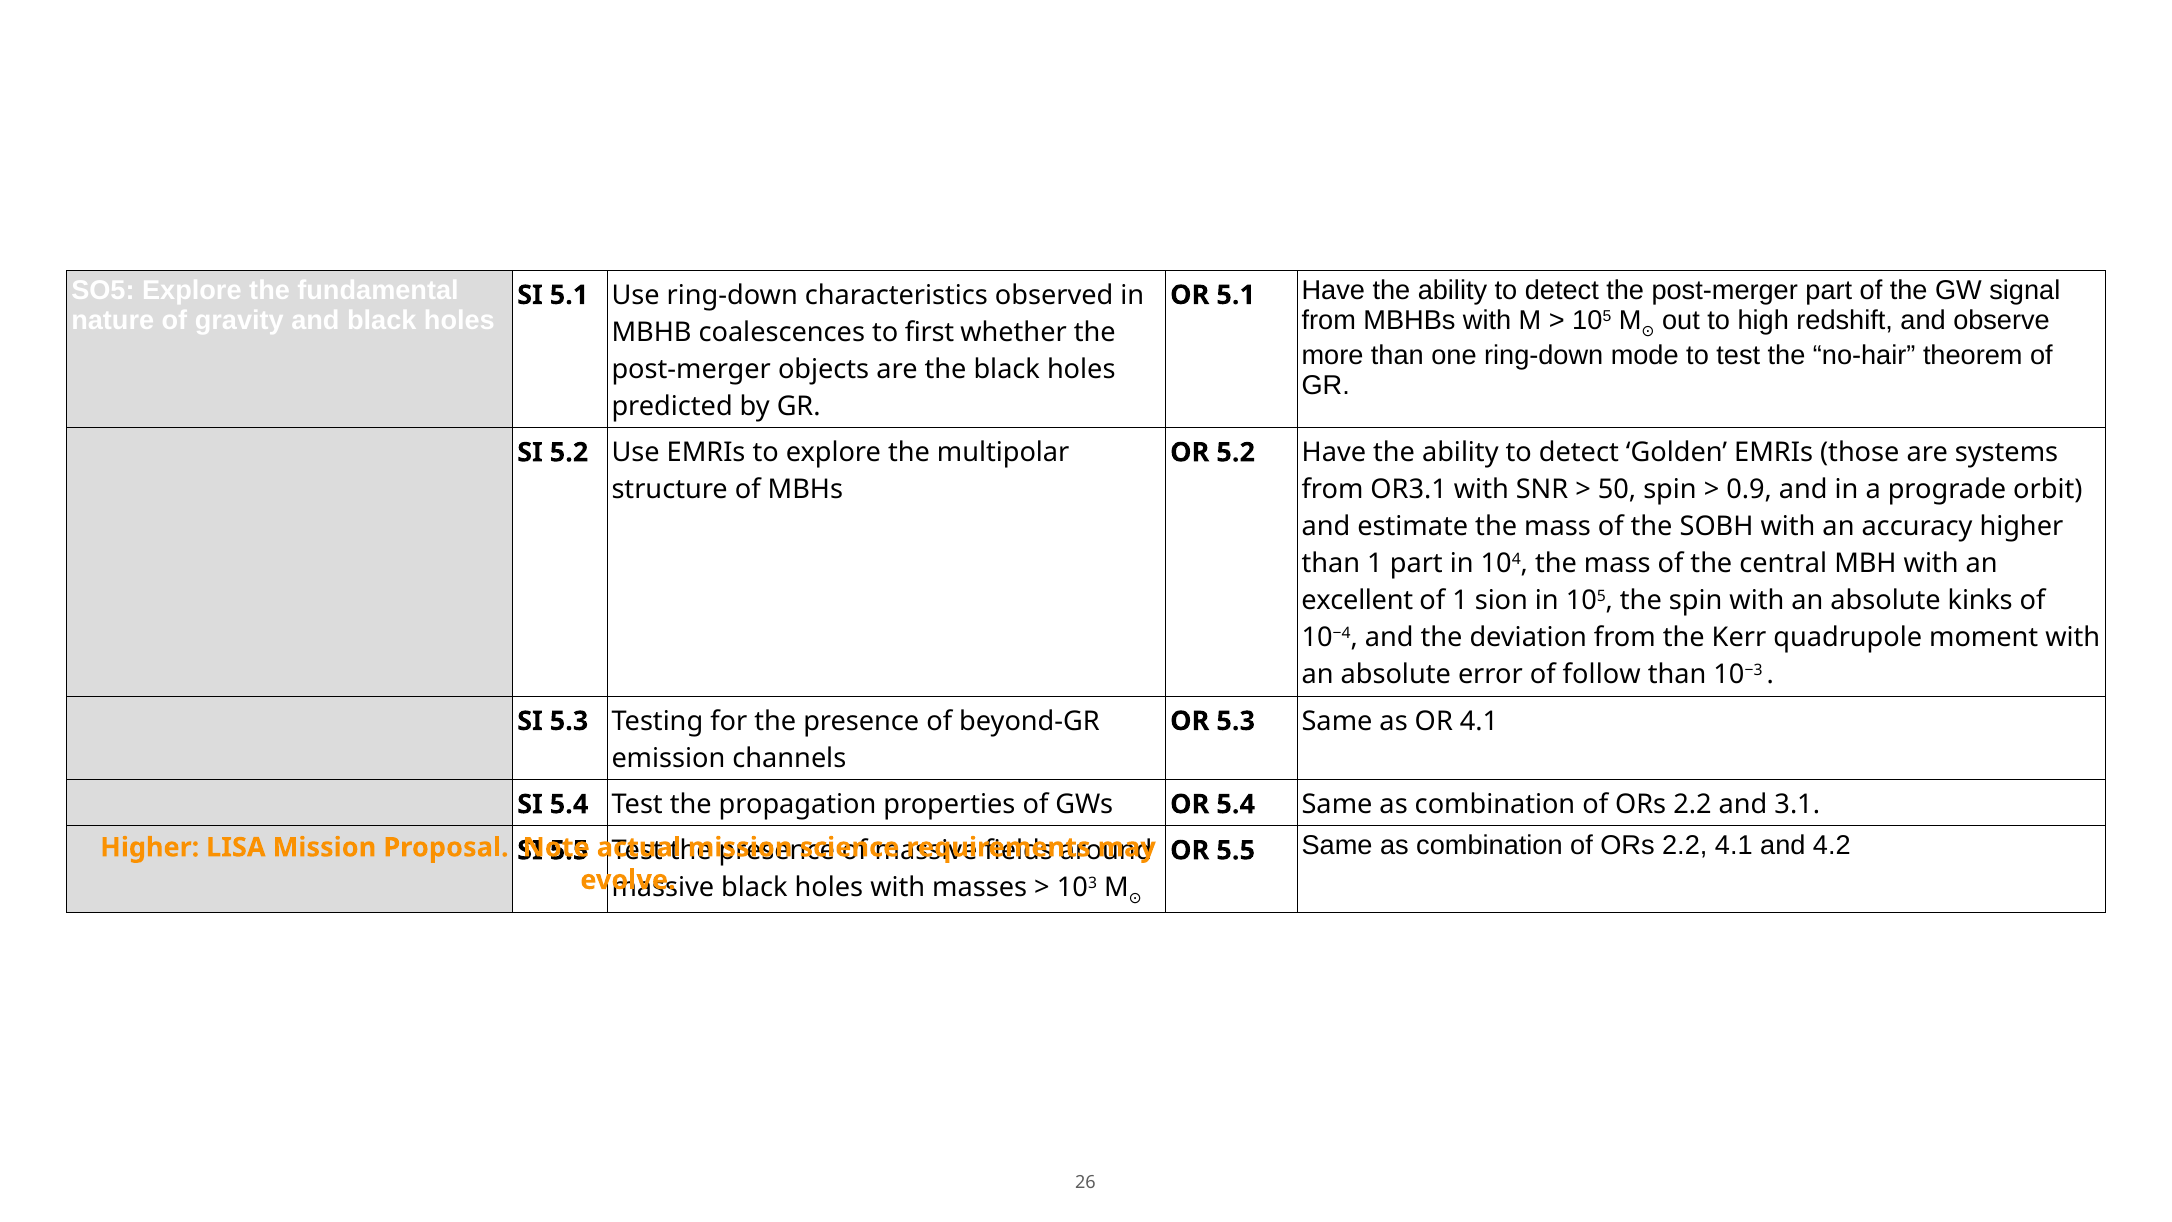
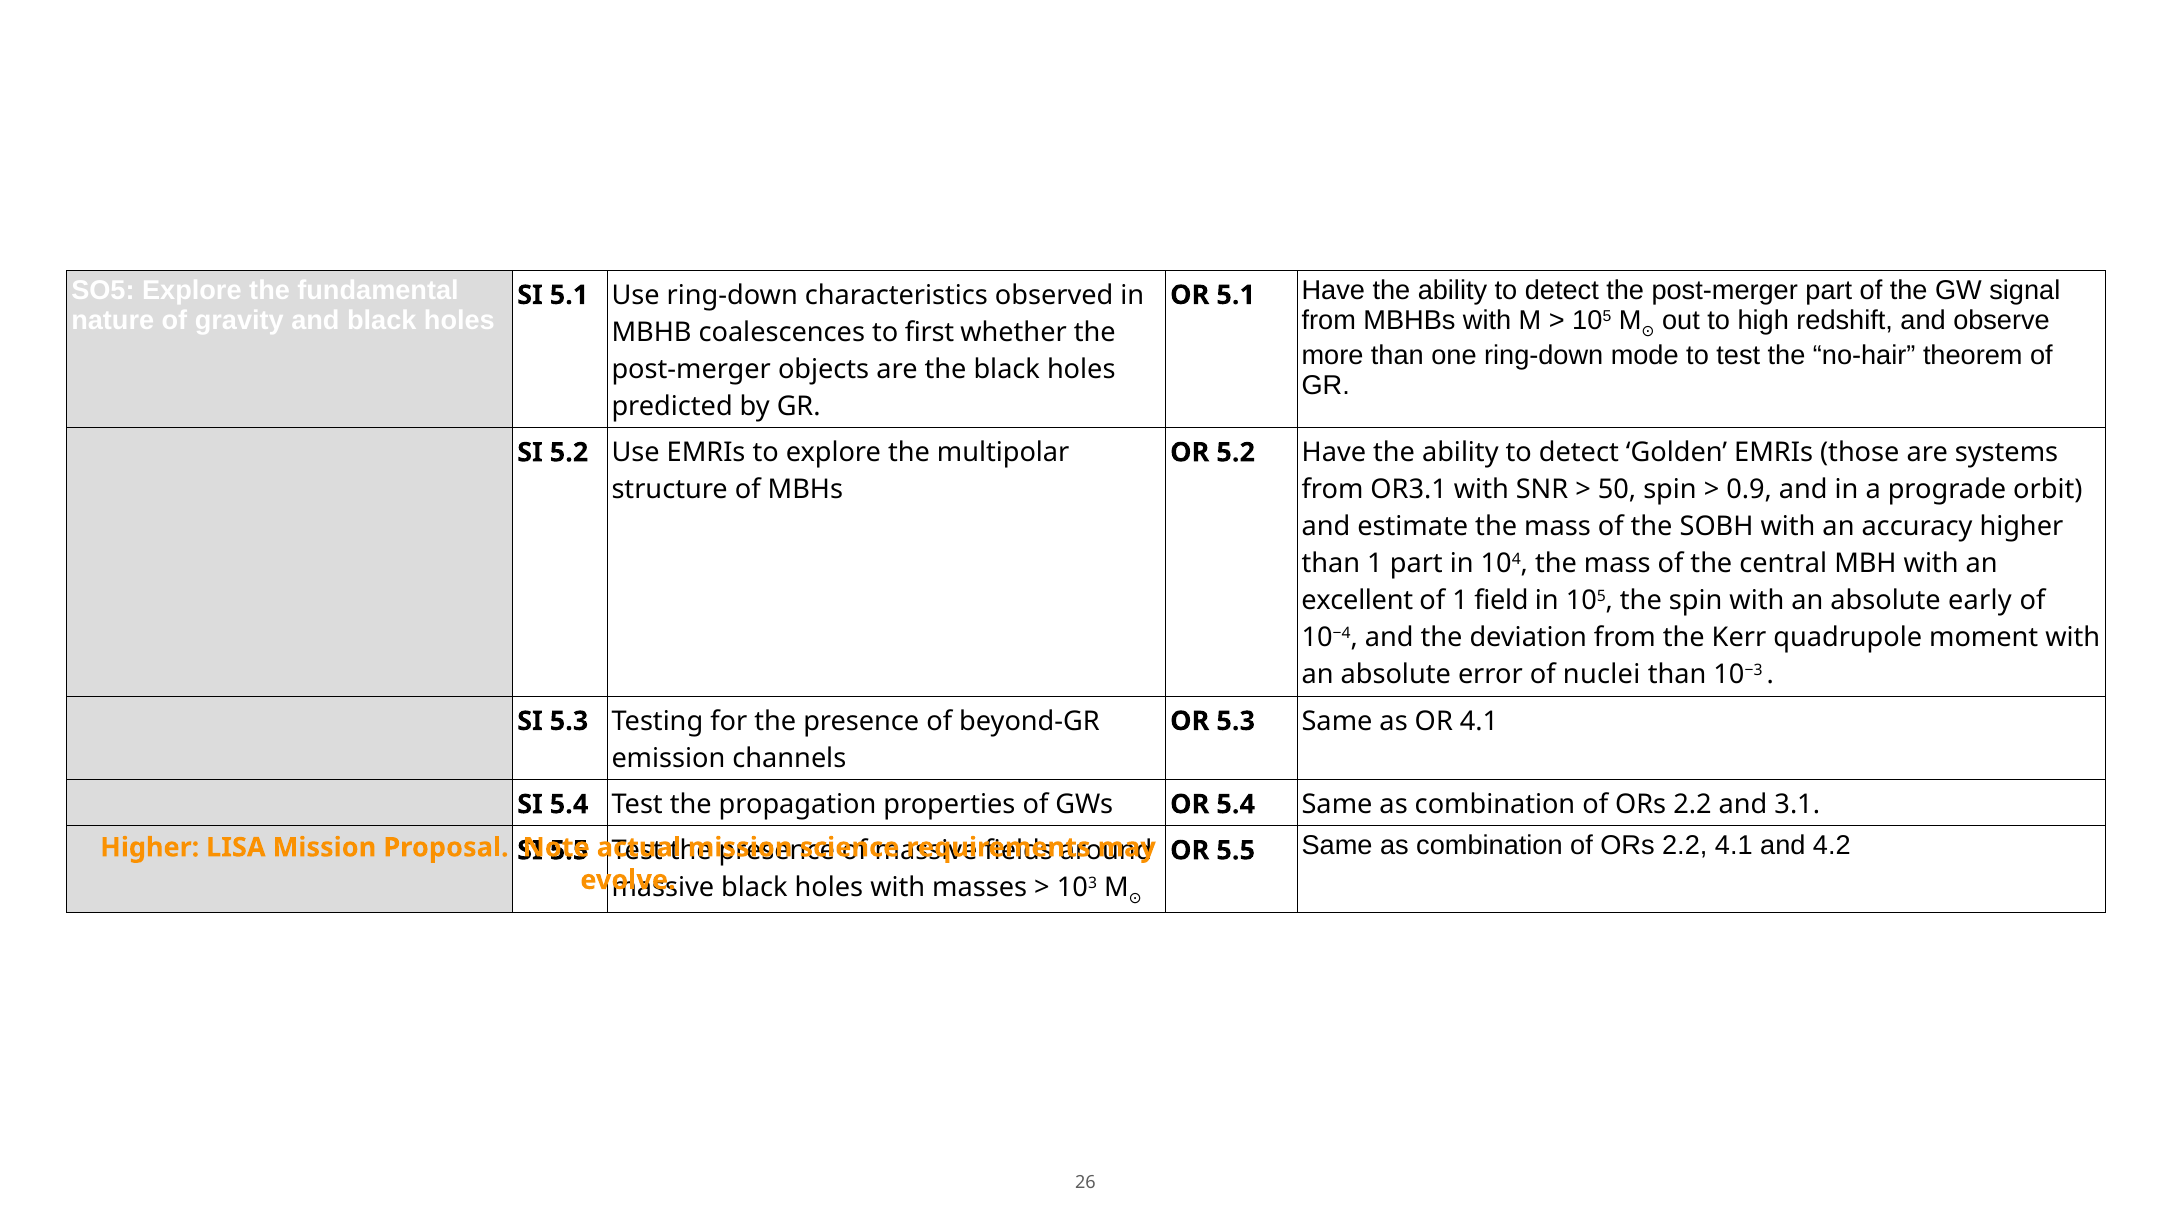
sion: sion -> field (1501, 601)
kinks: kinks -> early (1980, 601)
follow: follow -> nuclei (1602, 675)
